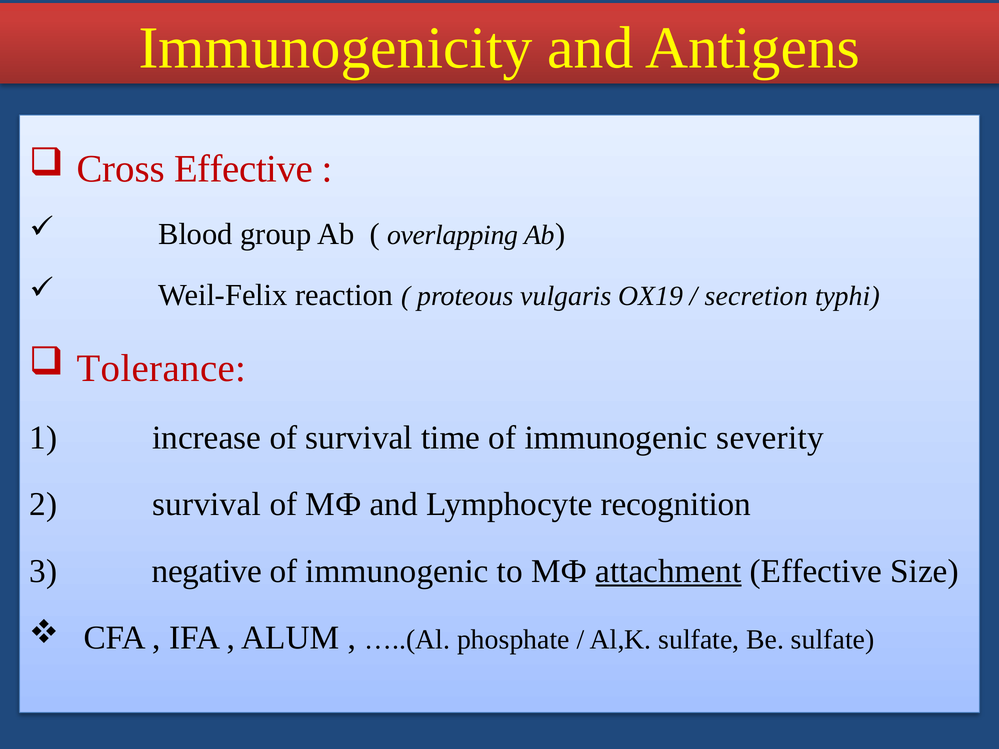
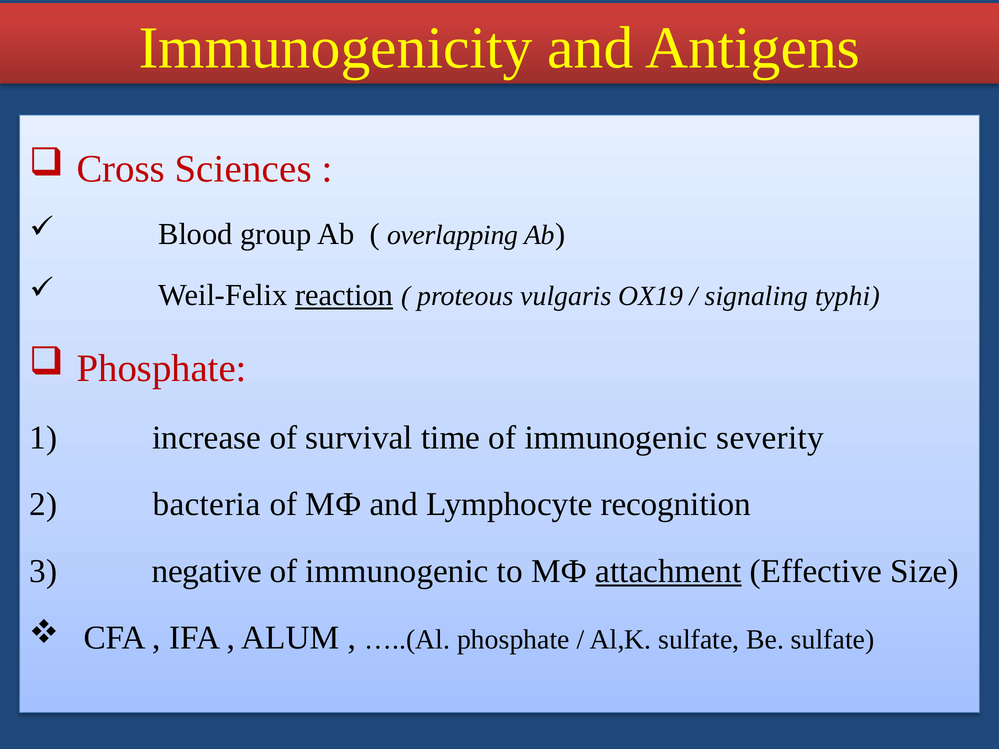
Cross Effective: Effective -> Sciences (243, 169)
reaction underline: none -> present (344, 295)
secretion: secretion -> signaling (756, 296)
Tolerance: Tolerance -> Phosphate (162, 369)
survival: survival -> bacteria (207, 505)
